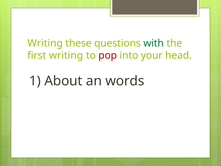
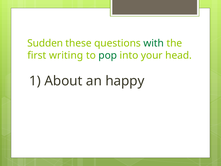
Writing: Writing -> Sudden (45, 43)
pop colour: red -> green (108, 55)
words: words -> happy (125, 81)
